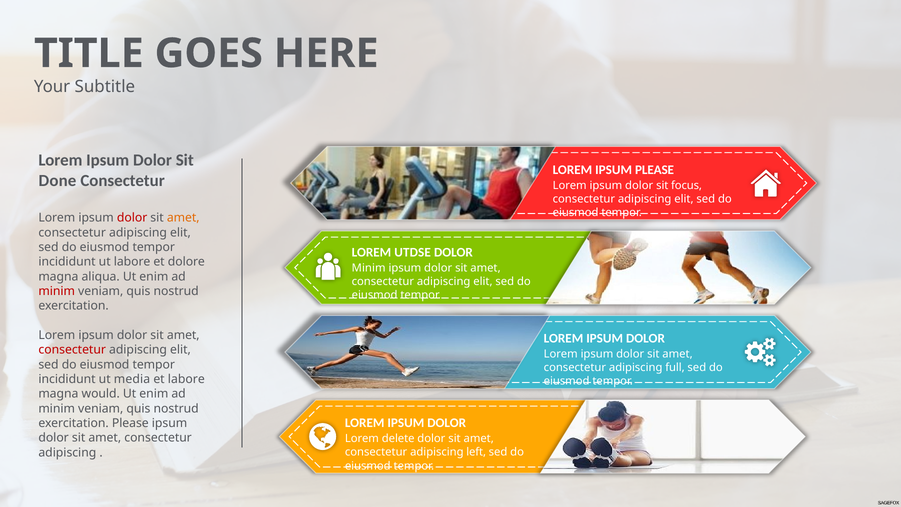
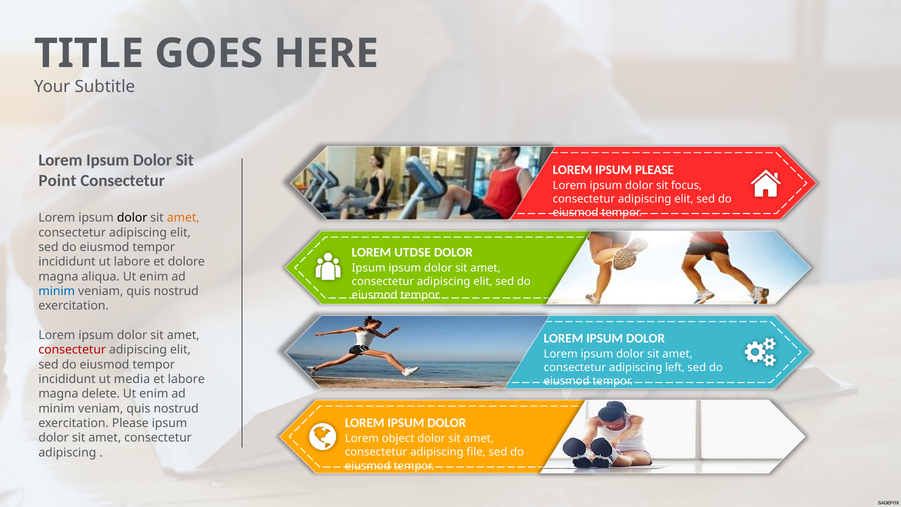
Done: Done -> Point (57, 180)
dolor colour: red -> black (132, 218)
Minim: Minim -> Ipsum (369, 268)
minim colour: red -> blue (57, 291)
full: full -> left (675, 367)
would: would -> delete (101, 394)
delete: delete -> object (398, 439)
left: left -> file (476, 452)
